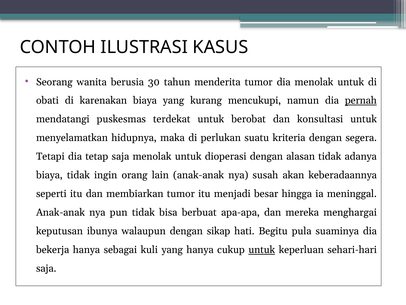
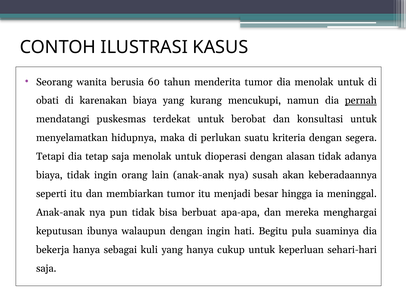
30: 30 -> 60 (154, 82)
dengan sikap: sikap -> ingin (219, 231)
untuk underline: present -> none (262, 249)
